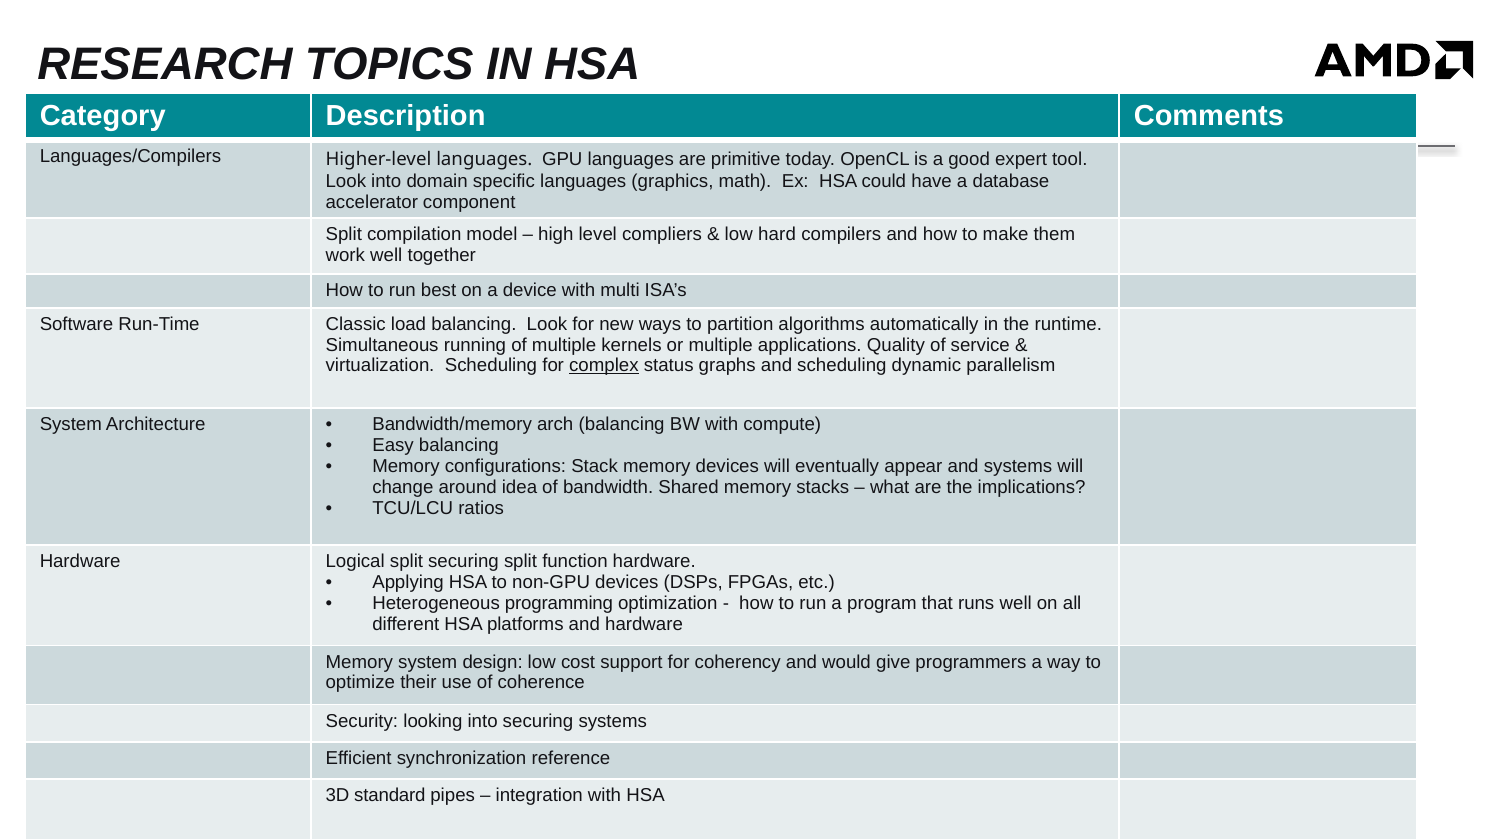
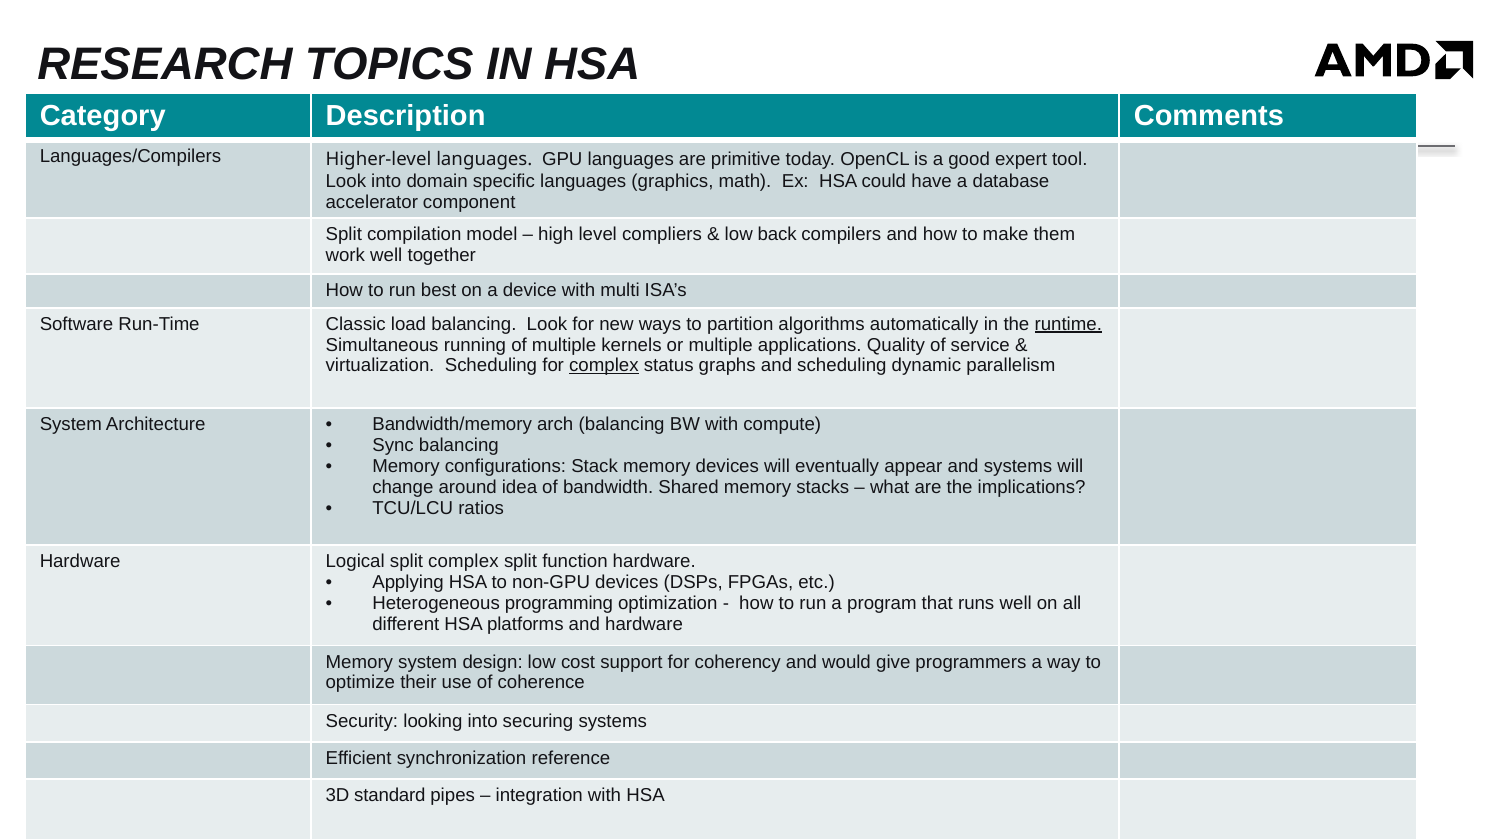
hard: hard -> back (777, 235)
runtime underline: none -> present (1068, 324)
Easy: Easy -> Sync (393, 446)
split securing: securing -> complex (463, 561)
